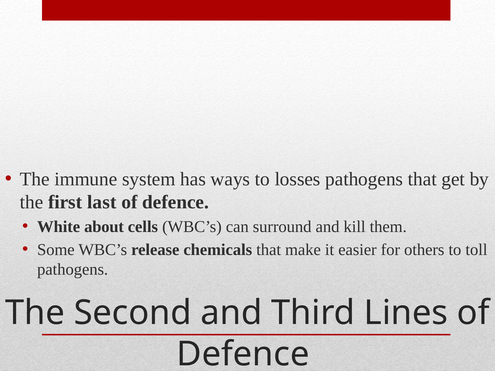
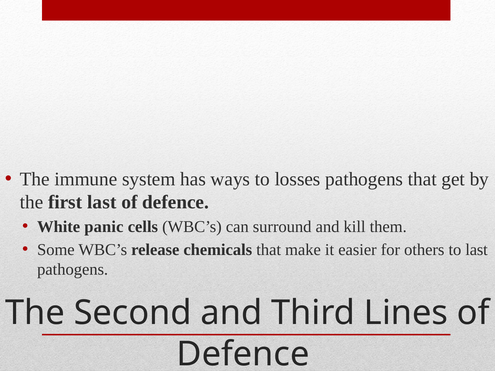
about: about -> panic (104, 227)
to toll: toll -> last (477, 250)
